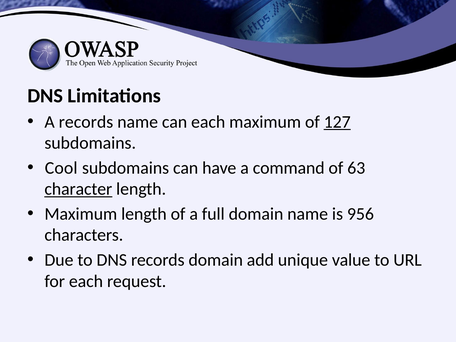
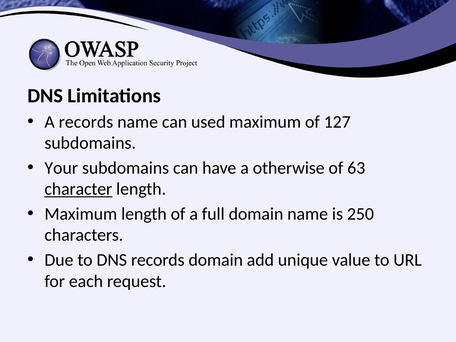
can each: each -> used (208, 122)
127 underline: present -> none (337, 122)
Cool: Cool -> Your (61, 168)
command: command -> otherwise (289, 168)
956: 956 -> 250 (360, 214)
